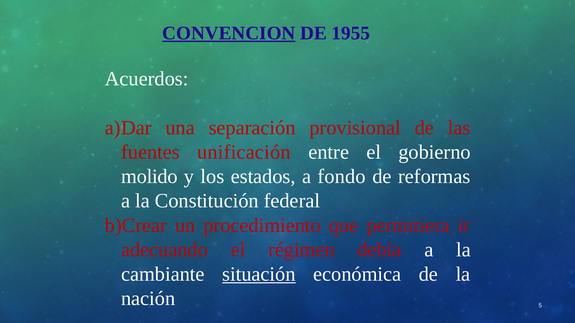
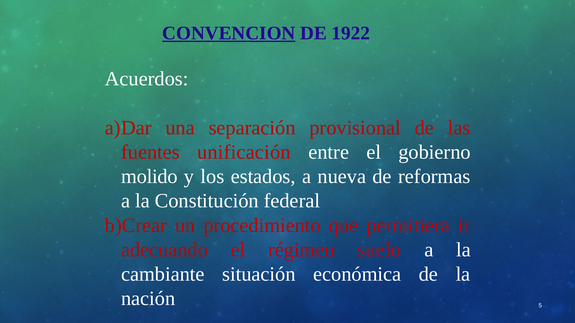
1955: 1955 -> 1922 (351, 33)
fondo: fondo -> nueva (342, 177)
debía: debía -> suelo (379, 250)
situación underline: present -> none (259, 274)
